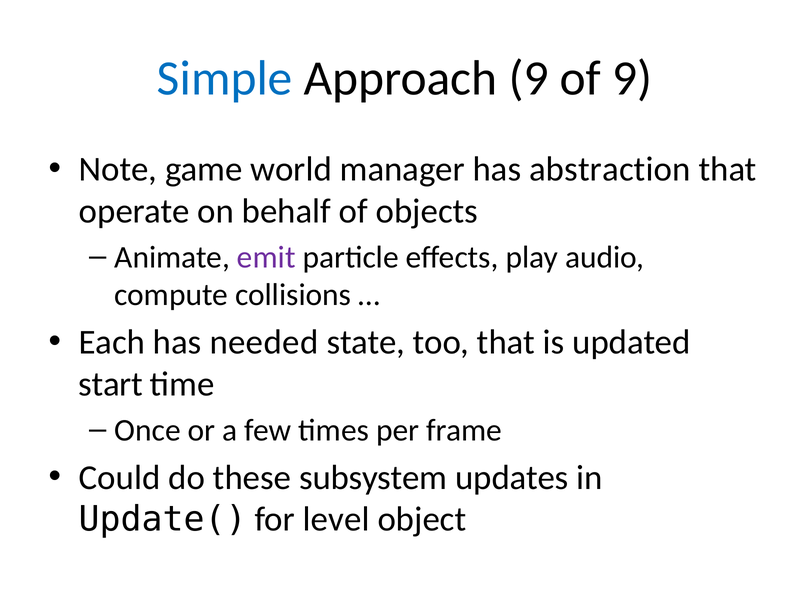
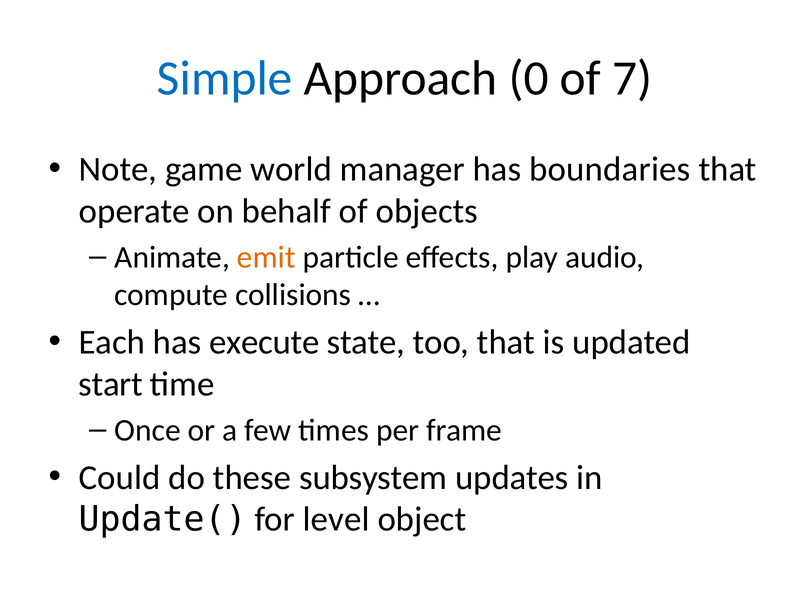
Approach 9: 9 -> 0 (529, 78)
of 9: 9 -> 7 (632, 78)
abstraction: abstraction -> boundaries (610, 169)
emit colour: purple -> orange (266, 257)
needed: needed -> execute (264, 342)
